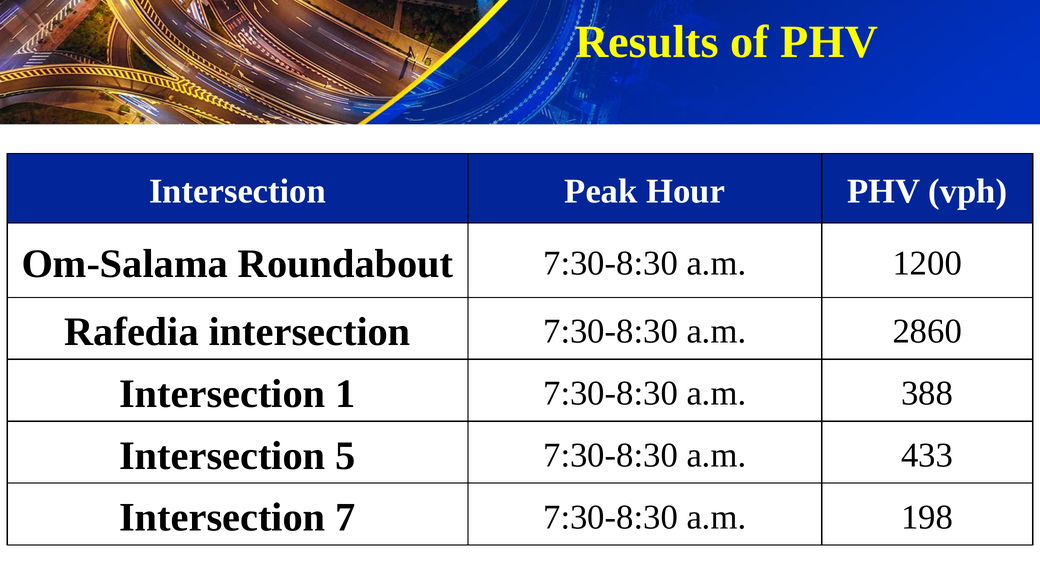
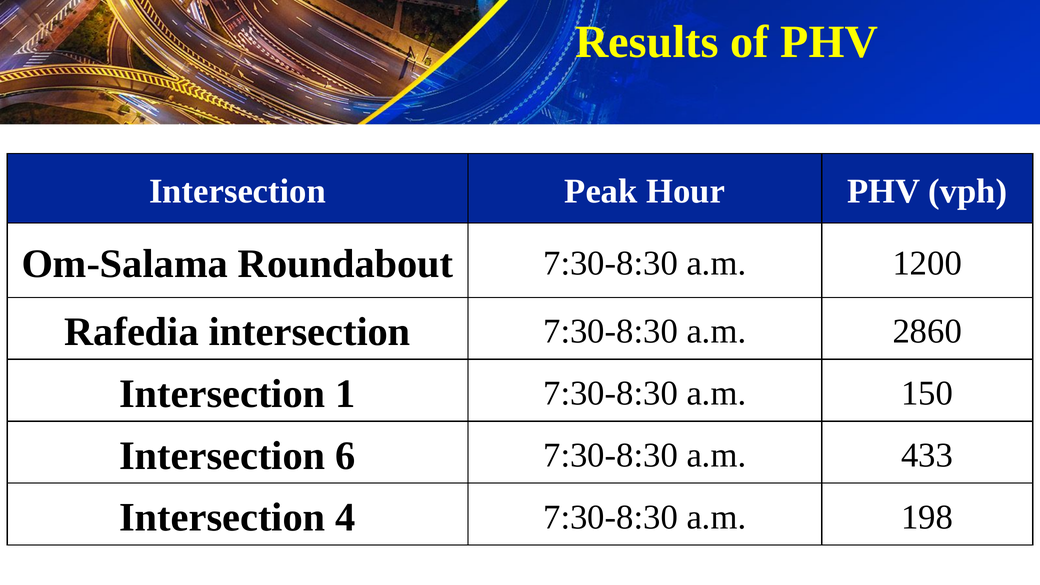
388: 388 -> 150 (927, 393)
5: 5 -> 6 (345, 456)
7: 7 -> 4 (345, 518)
